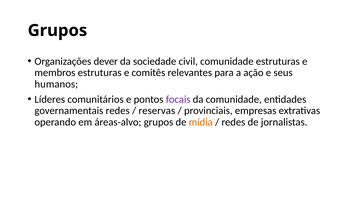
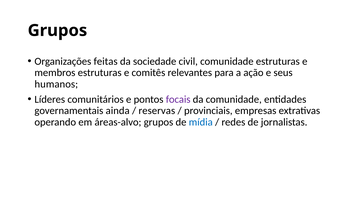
dever: dever -> feitas (106, 61)
governamentais redes: redes -> ainda (118, 111)
mídia colour: orange -> blue (201, 122)
